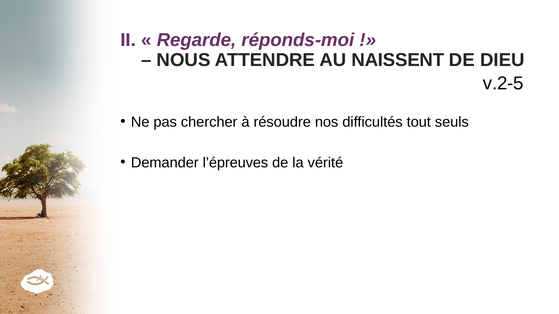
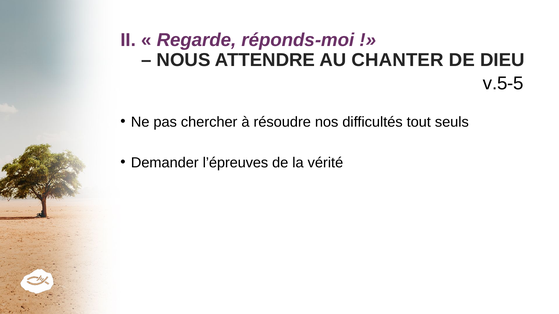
NAISSENT: NAISSENT -> CHANTER (398, 60)
v.2-5: v.2-5 -> v.5-5 (503, 83)
